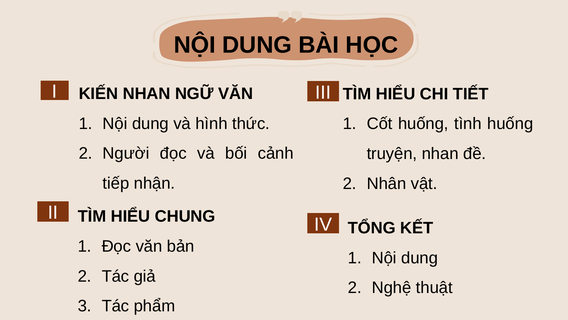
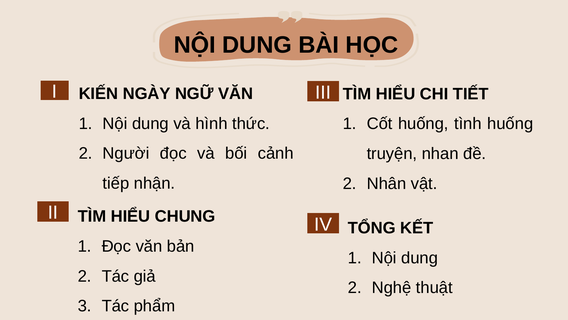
KIẾN NHAN: NHAN -> NGÀY (147, 94)
